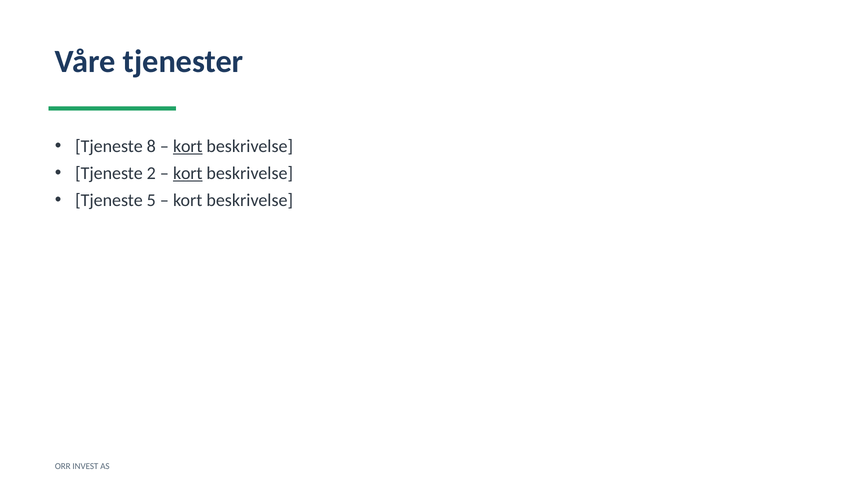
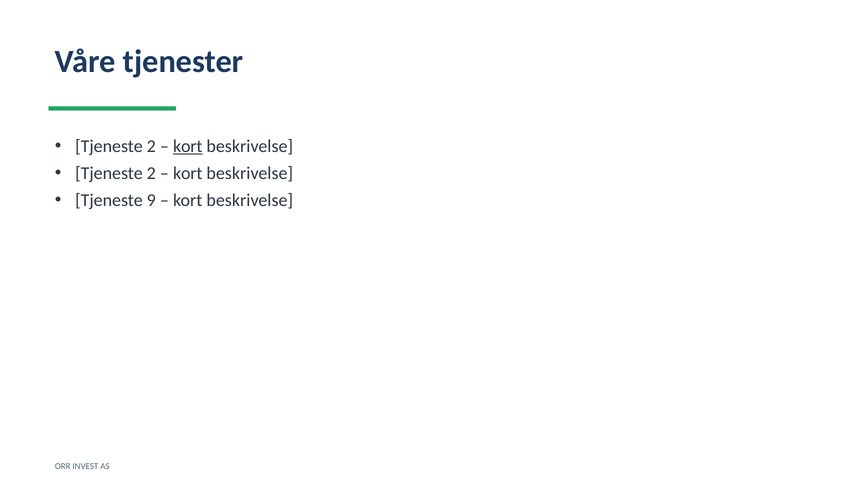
8: 8 -> 2 (151, 146)
kort underline: present -> none (188, 173)
5: 5 -> 9 (151, 200)
